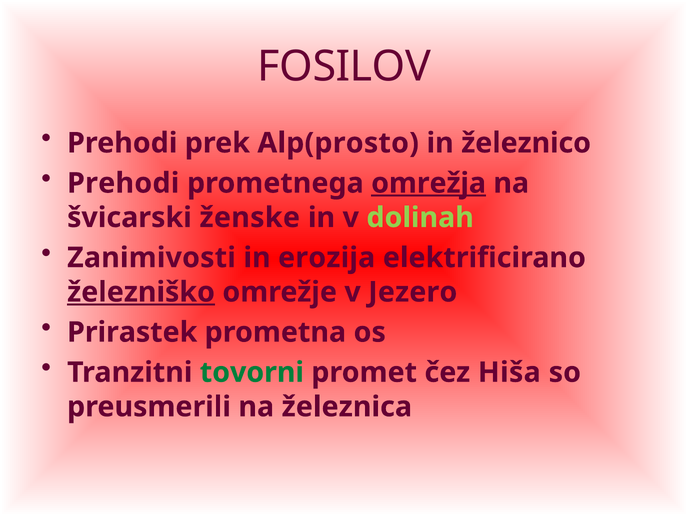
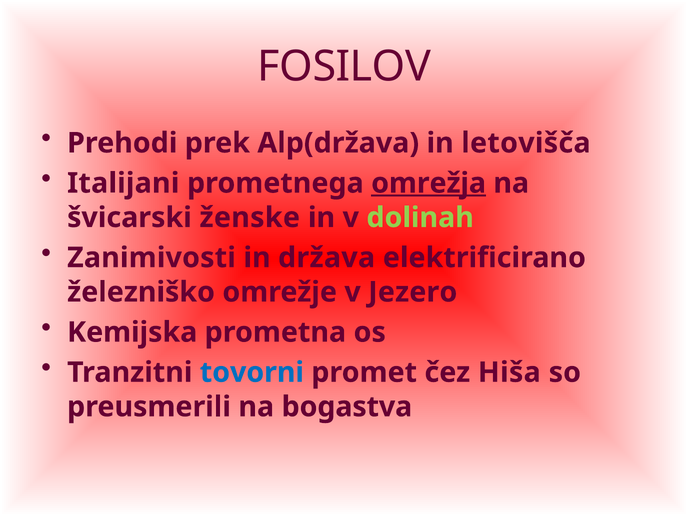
Alp(prosto: Alp(prosto -> Alp(država (338, 143)
železnico: železnico -> letovišča (526, 143)
Prehodi: Prehodi -> Italijani (123, 183)
erozija: erozija -> država (327, 258)
železniško underline: present -> none (141, 292)
Prirastek: Prirastek -> Kemijska (132, 332)
tovorni colour: green -> blue (252, 372)
železnica: železnica -> bogastva (347, 407)
